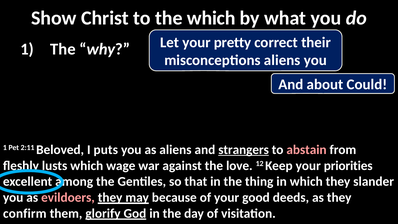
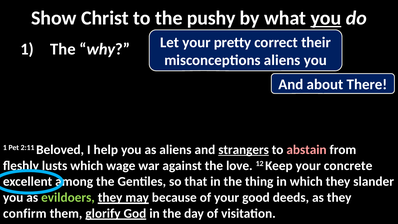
the which: which -> pushy (211, 18)
you underline: none -> present (326, 18)
Could: Could -> There (367, 85)
puts: puts -> help (106, 150)
priorities: priorities -> concrete (348, 166)
evildoers colour: pink -> light green (68, 197)
